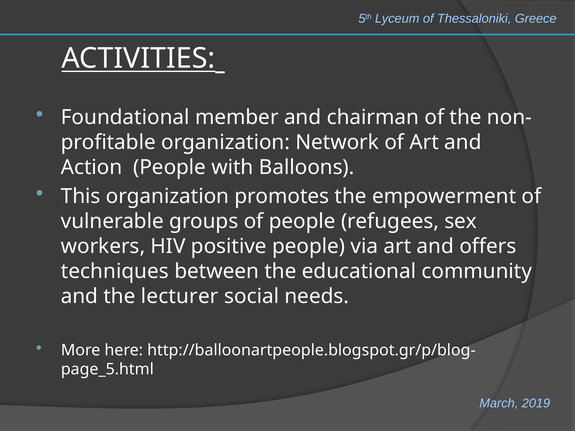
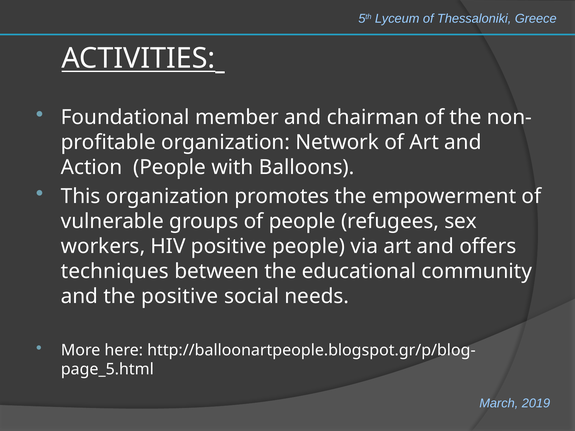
the lecturer: lecturer -> positive (180, 296)
